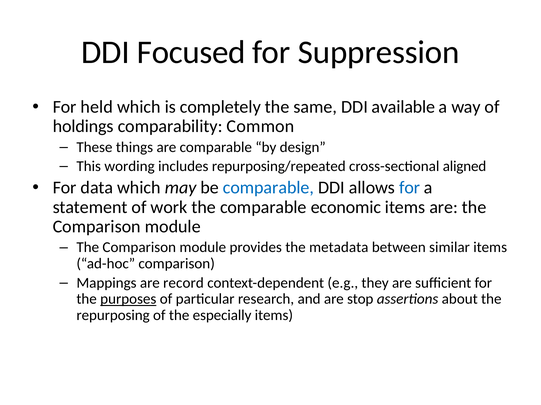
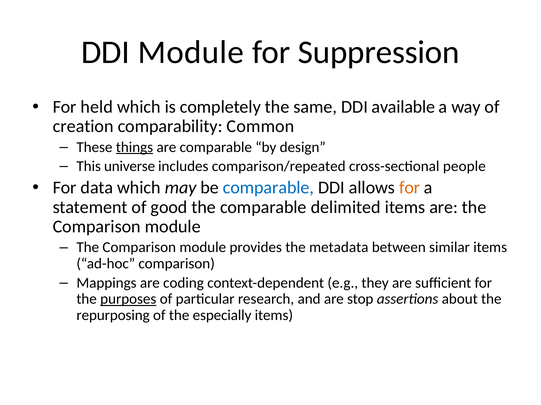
DDI Focused: Focused -> Module (191, 52)
holdings: holdings -> creation (83, 126)
things underline: none -> present (134, 147)
wording: wording -> universe (130, 167)
repurposing/repeated: repurposing/repeated -> comparison/repeated (279, 167)
aligned: aligned -> people (464, 167)
for colour: blue -> orange (410, 188)
work: work -> good (169, 207)
economic: economic -> delimited (346, 207)
record: record -> coding (184, 283)
